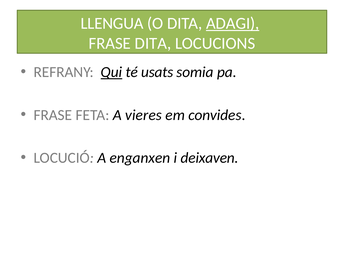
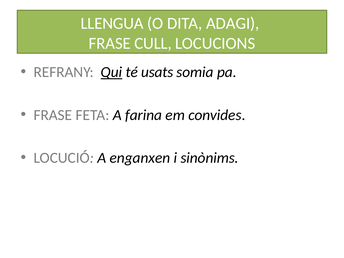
ADAGI underline: present -> none (233, 23)
FRASE DITA: DITA -> CULL (153, 43)
vieres: vieres -> farina (144, 115)
deixaven: deixaven -> sinònims (210, 158)
